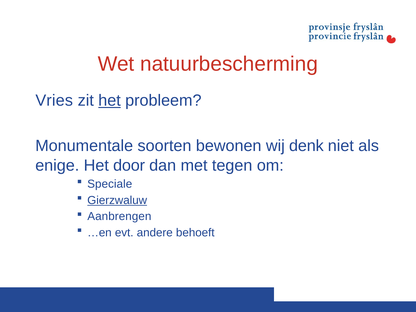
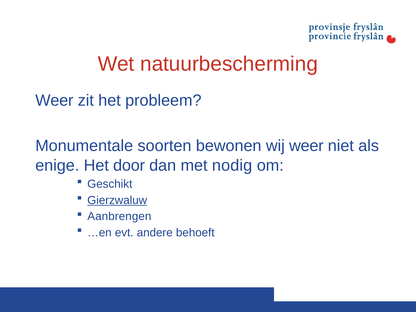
Vries: Vries -> Weer (54, 101)
het underline: present -> none (110, 101)
wij denk: denk -> weer (306, 146)
tegen: tegen -> nodig (232, 165)
Speciale: Speciale -> Geschikt (110, 184)
